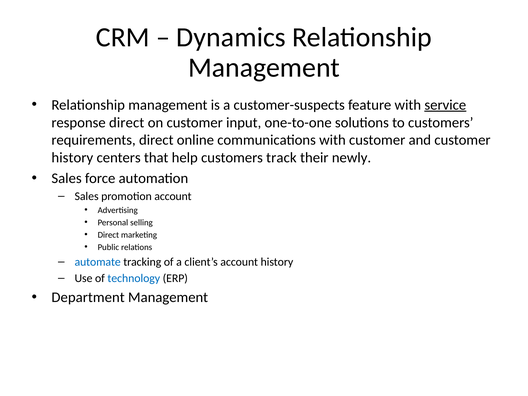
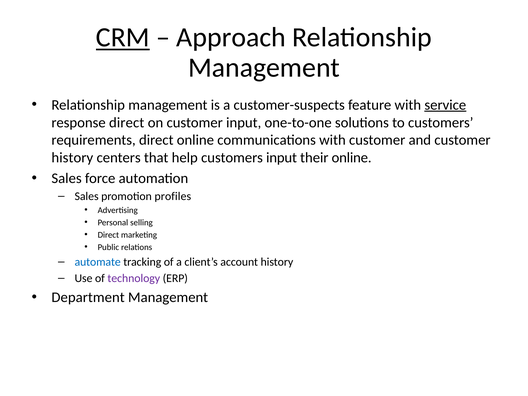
CRM underline: none -> present (123, 37)
Dynamics: Dynamics -> Approach (231, 37)
customers track: track -> input (282, 158)
their newly: newly -> online (352, 158)
promotion account: account -> profiles (173, 196)
technology colour: blue -> purple (134, 278)
